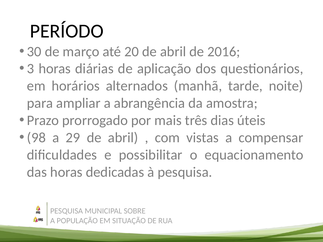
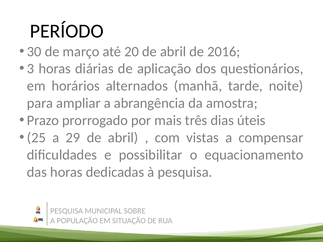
98: 98 -> 25 (36, 138)
